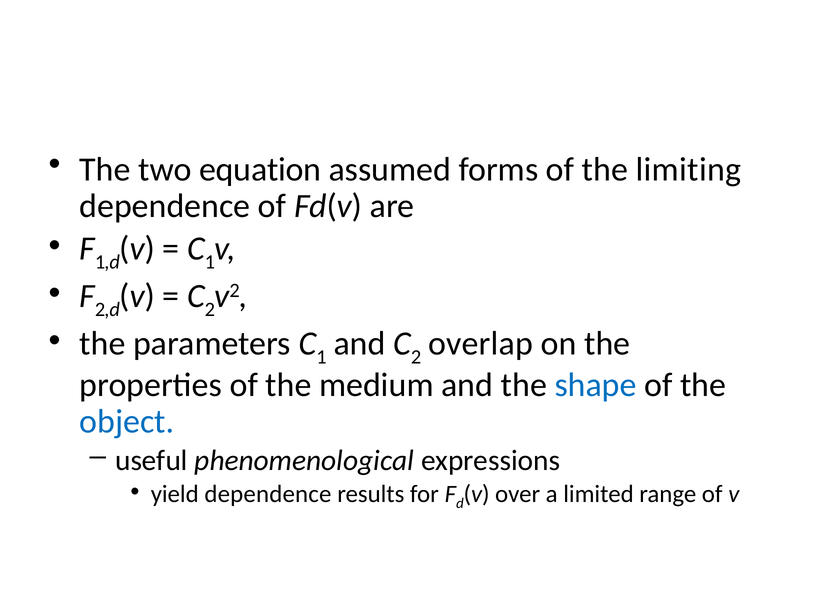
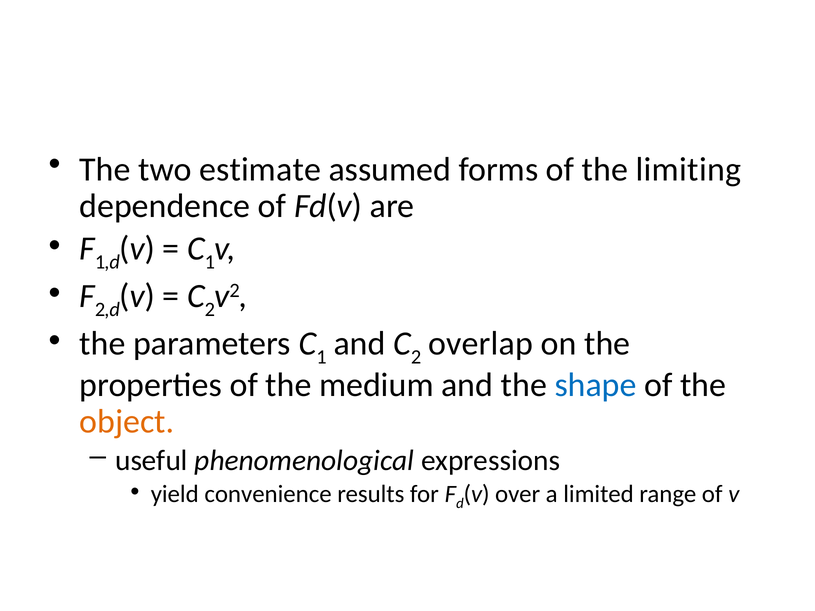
equation: equation -> estimate (260, 169)
object colour: blue -> orange (127, 422)
yield dependence: dependence -> convenience (268, 494)
